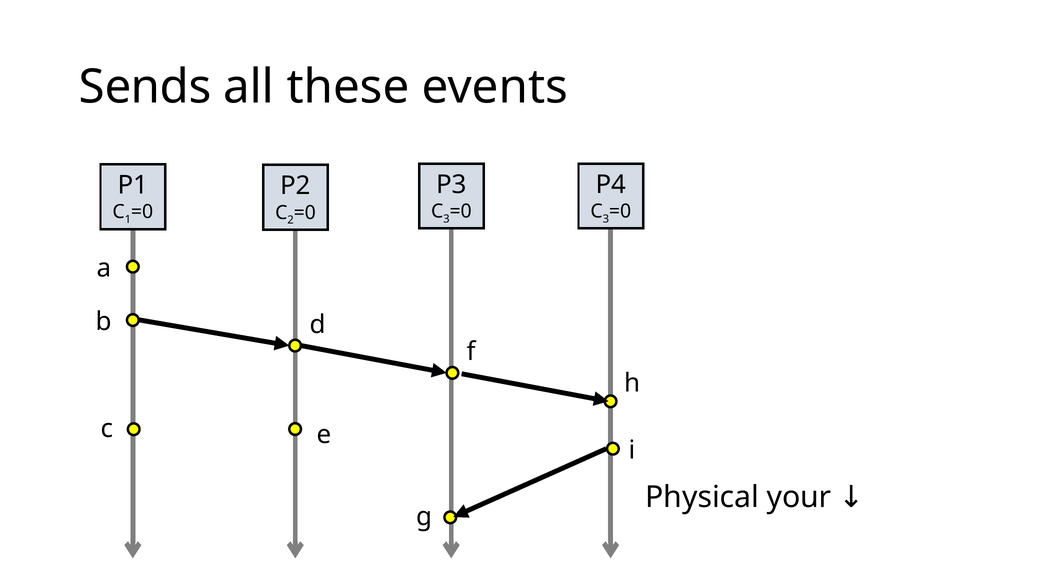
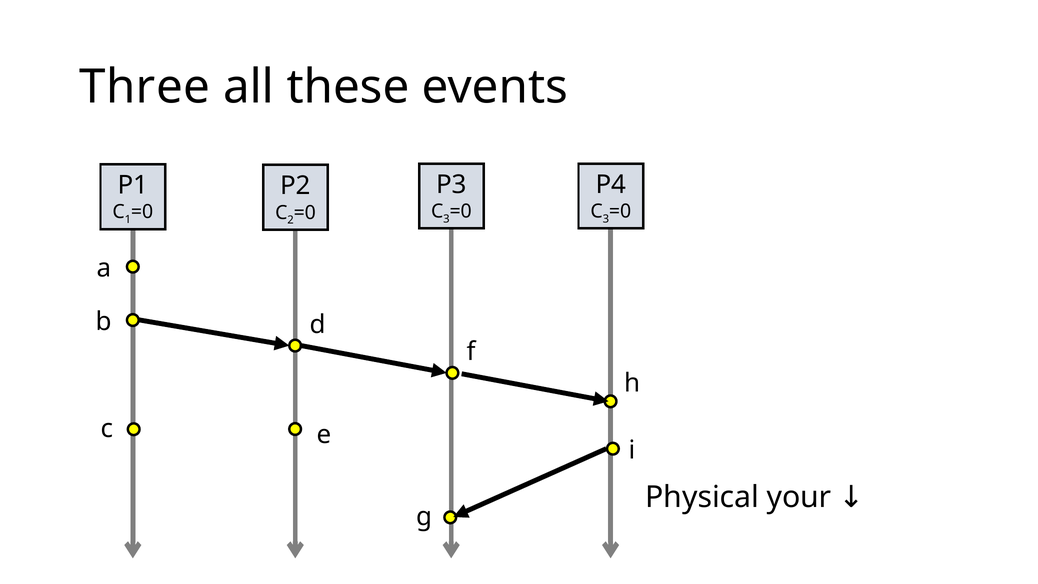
Sends: Sends -> Three (145, 87)
